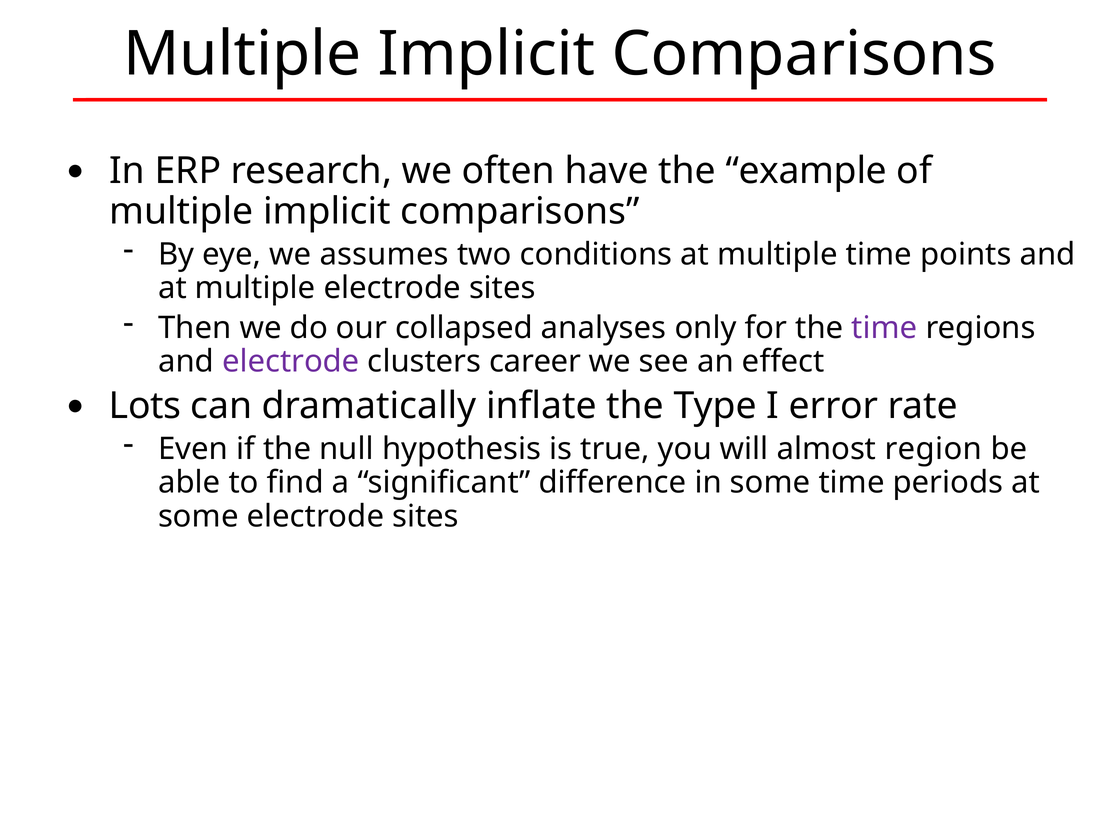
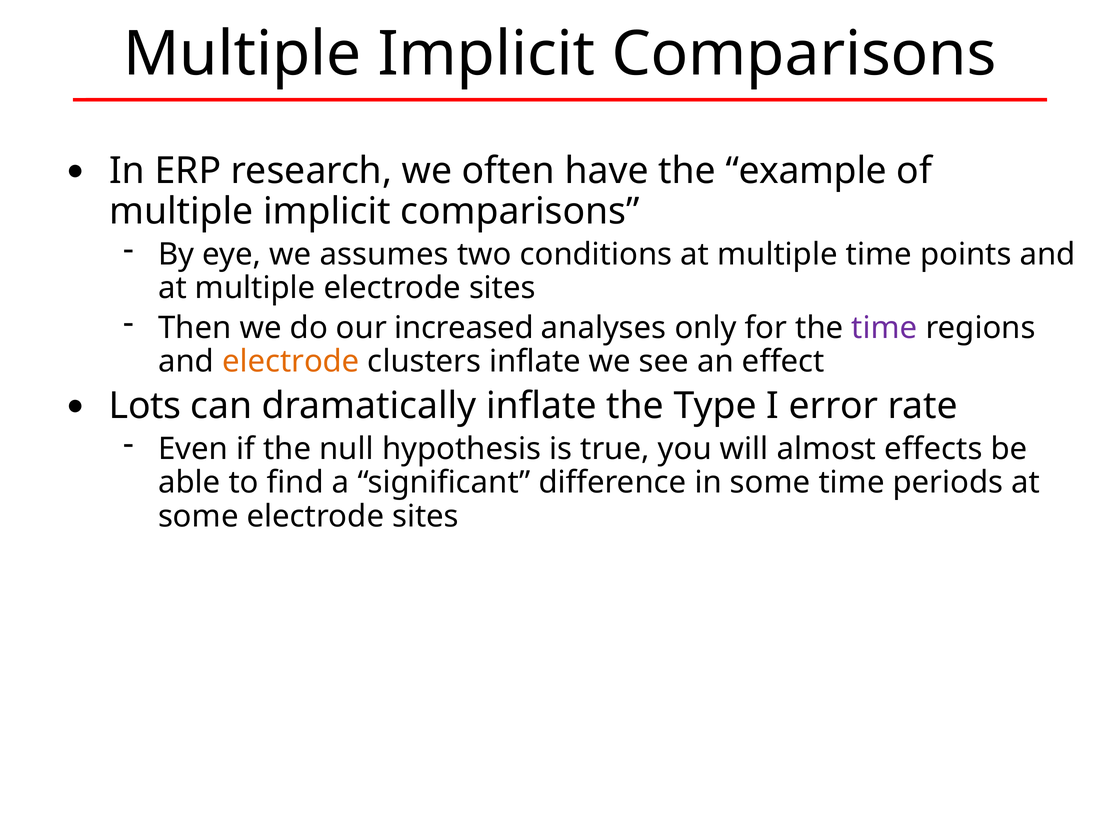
collapsed: collapsed -> increased (464, 328)
electrode colour: purple -> orange (291, 362)
clusters career: career -> inflate (535, 362)
region: region -> effects (933, 449)
